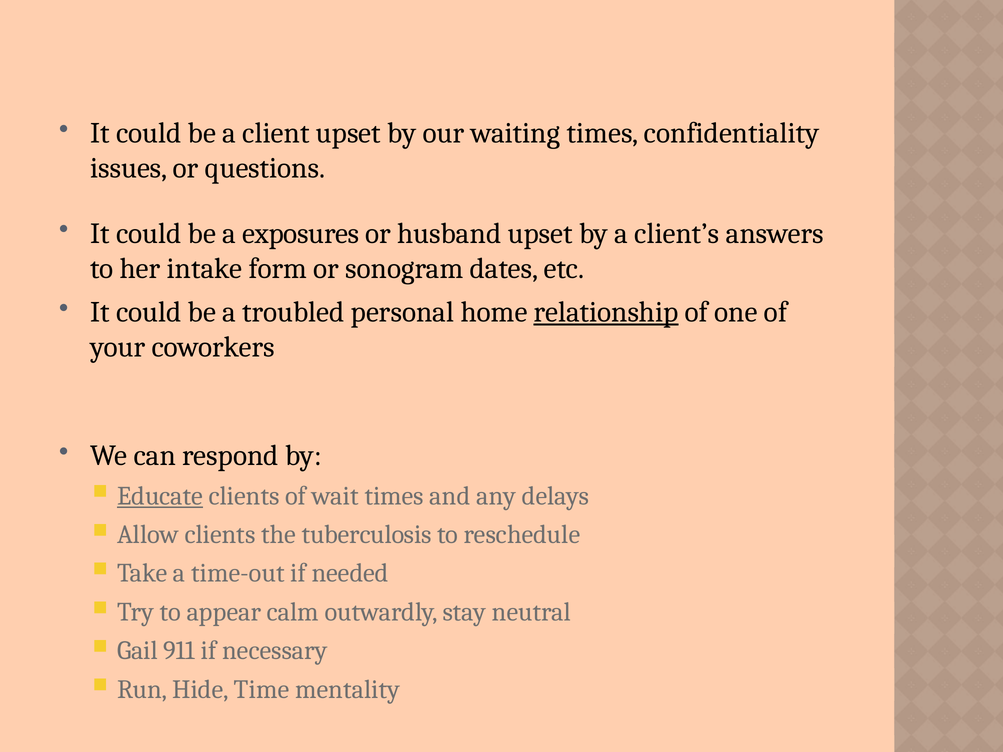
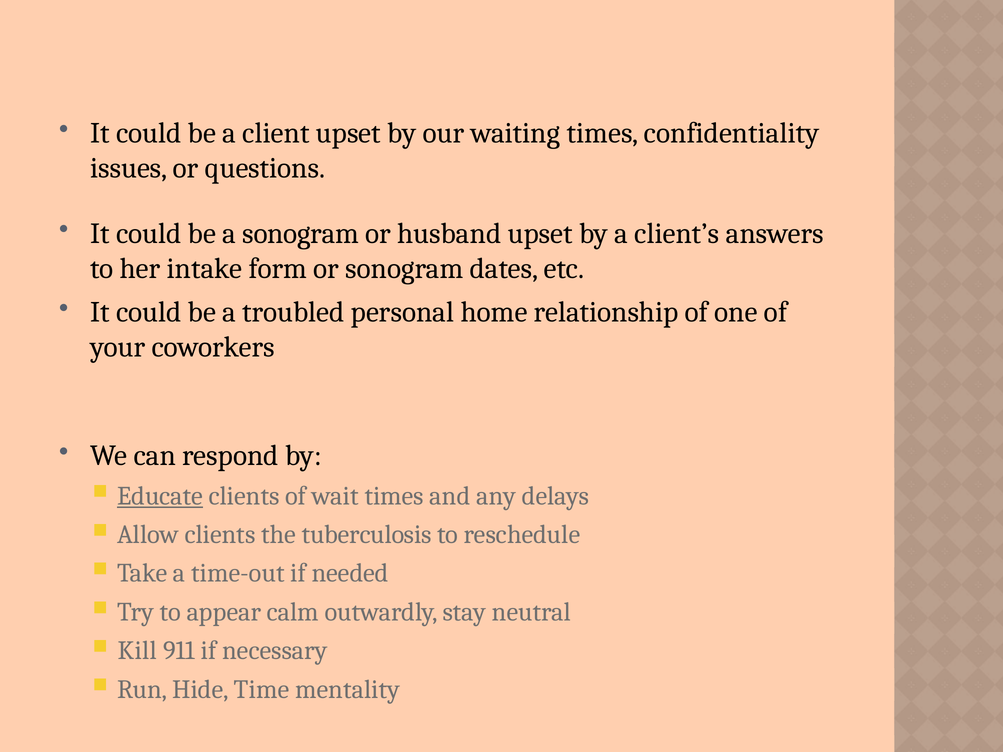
a exposures: exposures -> sonogram (301, 234)
relationship underline: present -> none (606, 312)
Gail: Gail -> Kill (137, 651)
